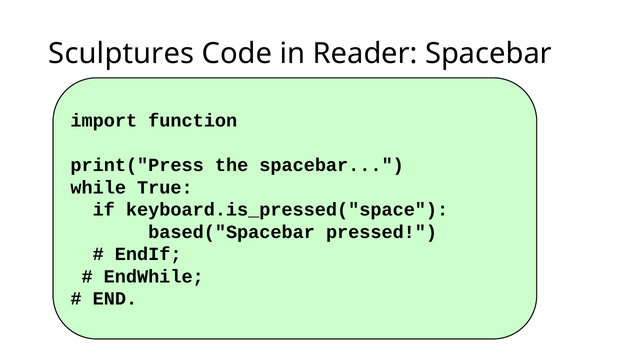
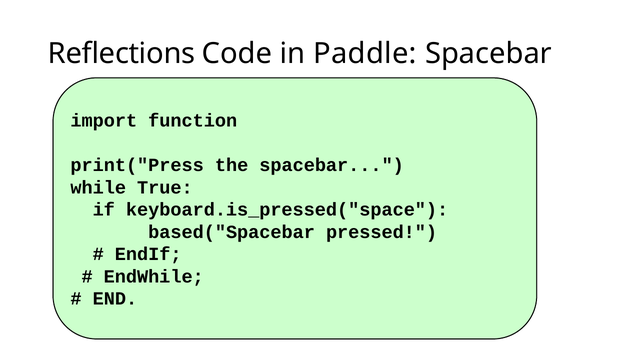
Sculptures: Sculptures -> Reflections (122, 53)
Reader: Reader -> Paddle (365, 53)
